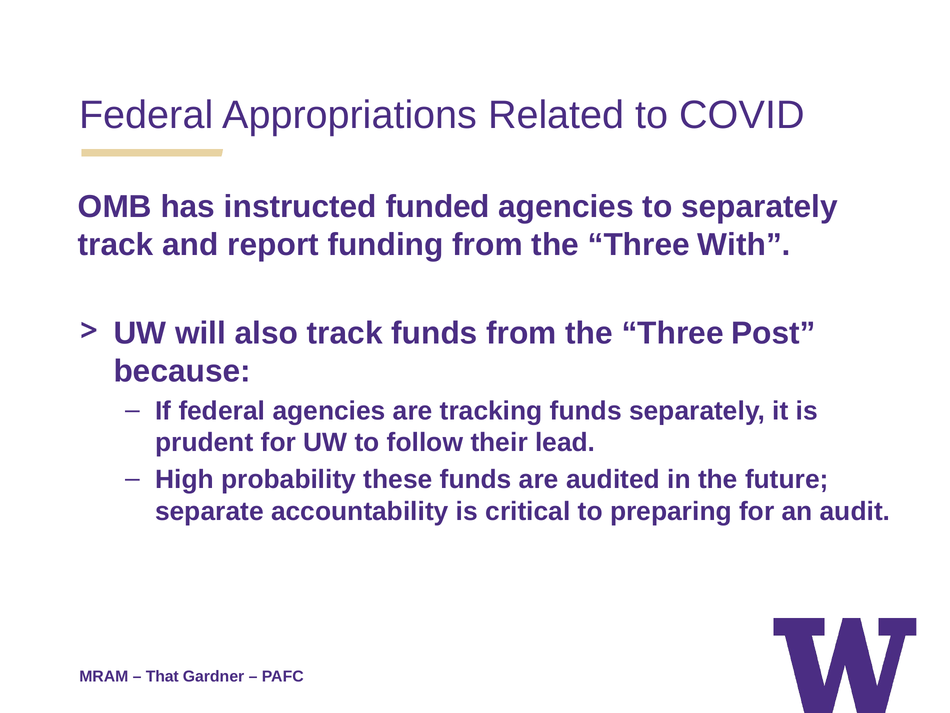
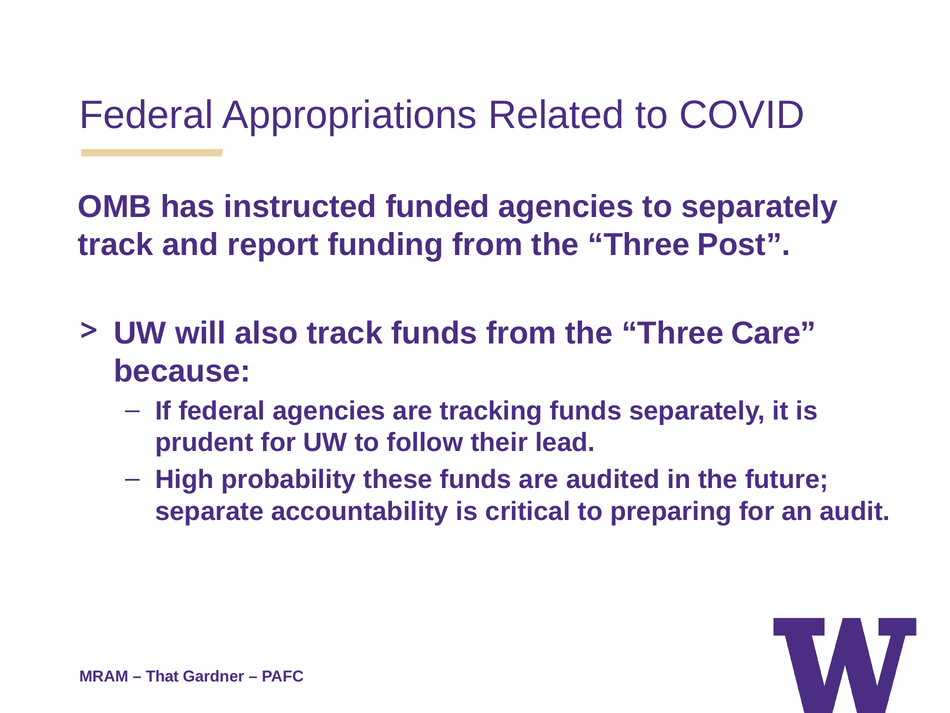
With: With -> Post (744, 244)
Post: Post -> Care (774, 333)
